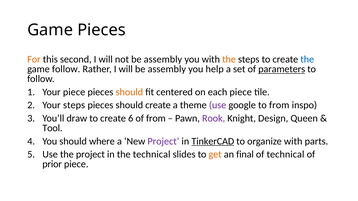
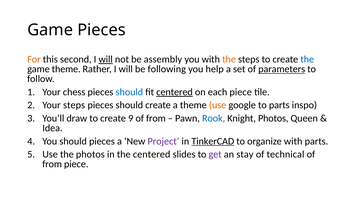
will underline: none -> present (106, 59)
game follow: follow -> theme (66, 69)
will be assembly: assembly -> following (167, 69)
Your piece: piece -> chess (74, 92)
should colour: orange -> blue (129, 92)
centered underline: none -> present (175, 92)
use colour: purple -> orange (218, 105)
to from: from -> parts (279, 105)
6: 6 -> 9 (131, 119)
Rook colour: purple -> blue (214, 119)
Knight Design: Design -> Photos (273, 119)
Tool: Tool -> Idea (52, 128)
should where: where -> pieces (102, 141)
the project: project -> photos (90, 155)
the technical: technical -> centered (152, 155)
get colour: orange -> purple (215, 155)
final: final -> stay (245, 155)
prior: prior -> from (52, 164)
